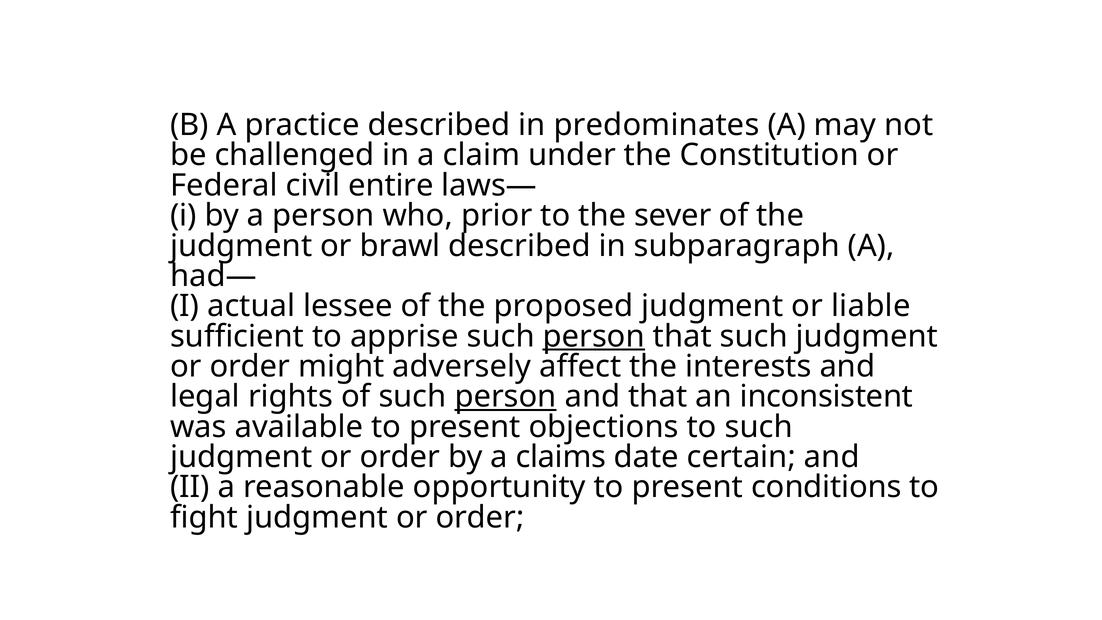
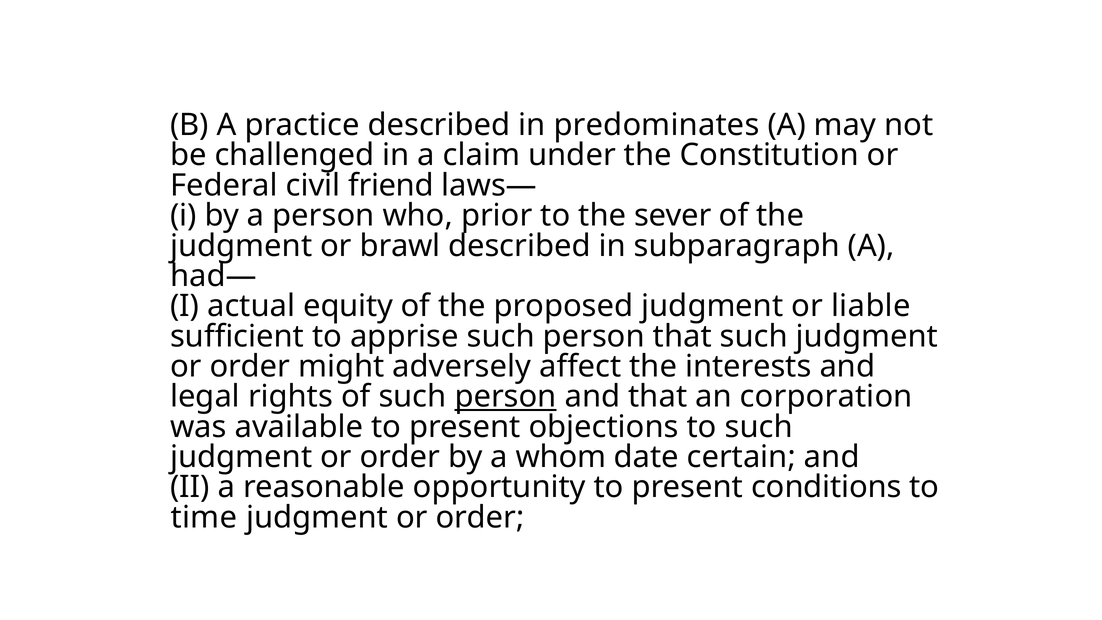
entire: entire -> friend (391, 185)
lessee: lessee -> equity (348, 306)
person underline: present -> none (594, 336)
inconsistent: inconsistent -> corporation (826, 397)
claims: claims -> whom (561, 457)
fight: fight -> time (204, 517)
